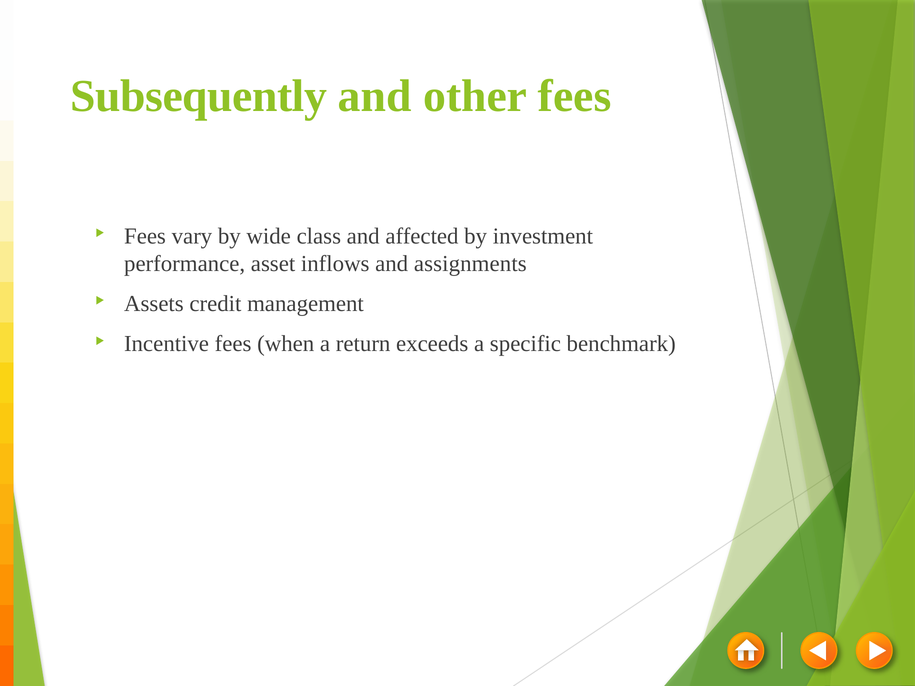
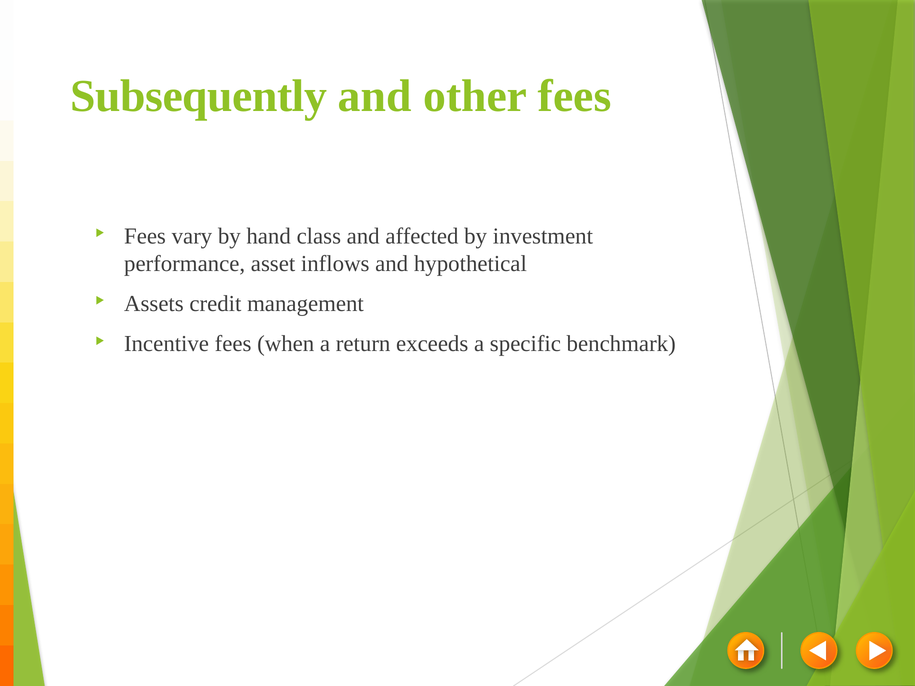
wide: wide -> hand (269, 236)
assignments: assignments -> hypothetical (470, 264)
